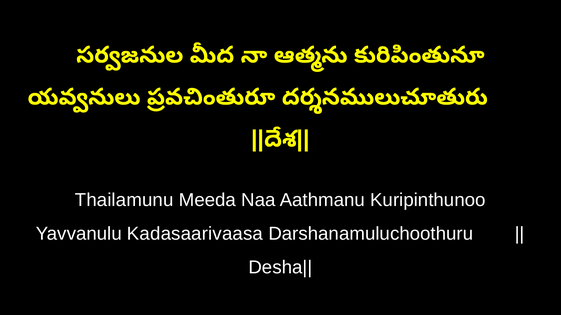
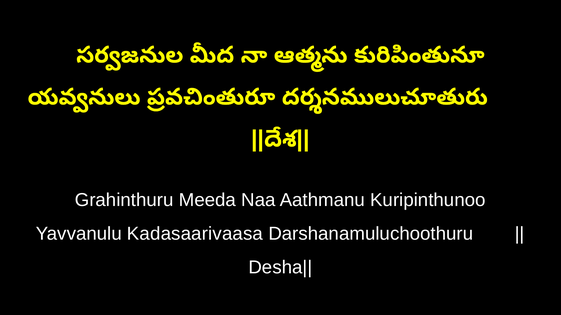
Thailamunu: Thailamunu -> Grahinthuru (124, 200)
